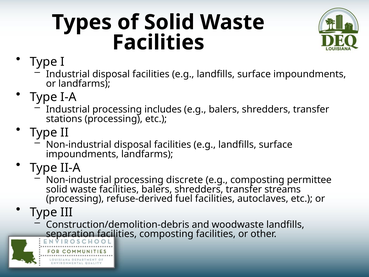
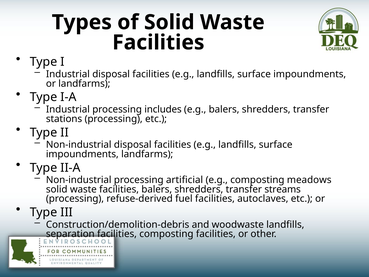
discrete: discrete -> artificial (185, 180)
permittee: permittee -> meadows (309, 180)
